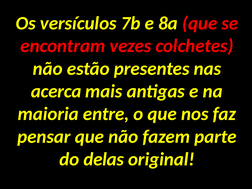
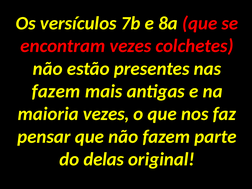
acerca: acerca -> fazem (56, 91)
maioria entre: entre -> vezes (106, 114)
